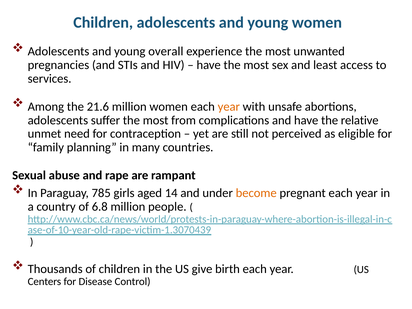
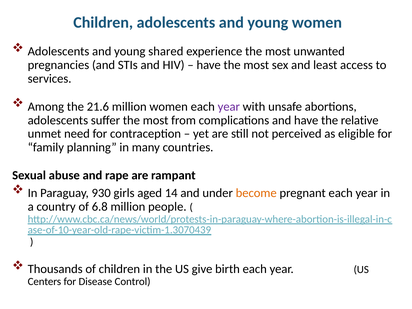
overall: overall -> shared (166, 51)
year colour: orange -> purple (229, 107)
785: 785 -> 930 (101, 193)
